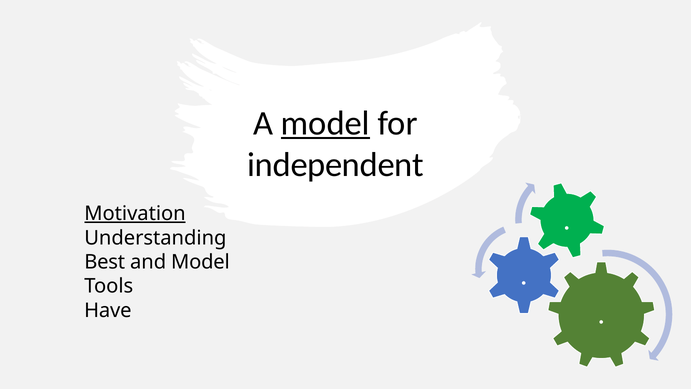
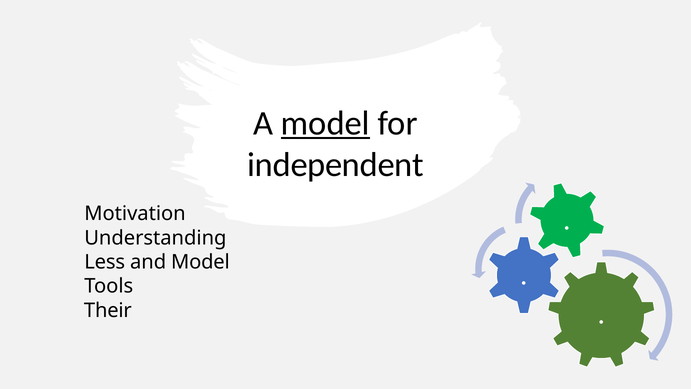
Motivation underline: present -> none (135, 213)
Best: Best -> Less (105, 262)
Have: Have -> Their (108, 310)
